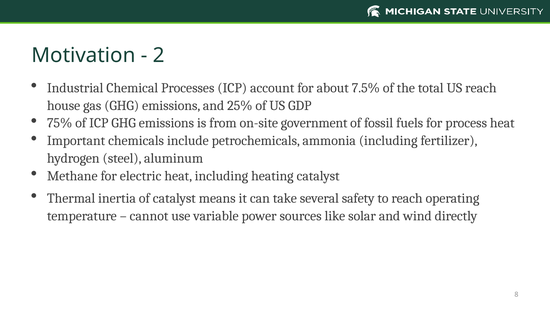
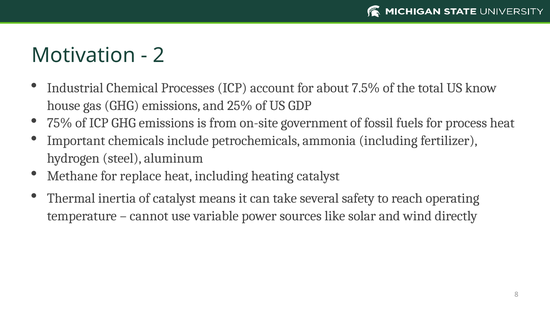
US reach: reach -> know (481, 88)
electric: electric -> replace (141, 176)
